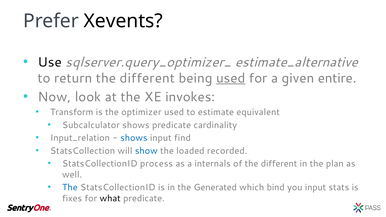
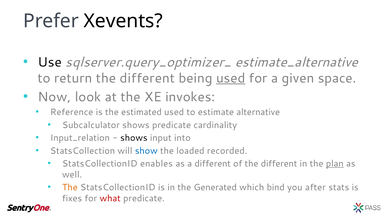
entire: entire -> space (337, 78)
Transform: Transform -> Reference (72, 112)
optimizer: optimizer -> estimated (141, 112)
equivalent: equivalent -> alternative (258, 112)
shows colour: blue -> black (134, 138)
find: find -> into (182, 138)
process: process -> enables (156, 164)
a internals: internals -> different (213, 164)
plan underline: none -> present (335, 164)
The colour: blue -> orange (70, 188)
you input: input -> after (315, 188)
what colour: black -> red (110, 198)
